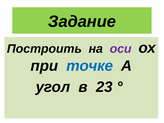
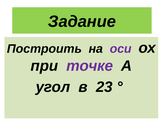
точке colour: blue -> purple (90, 66)
